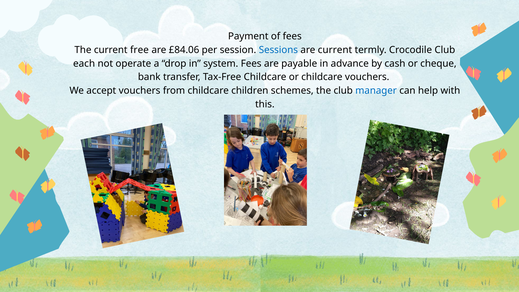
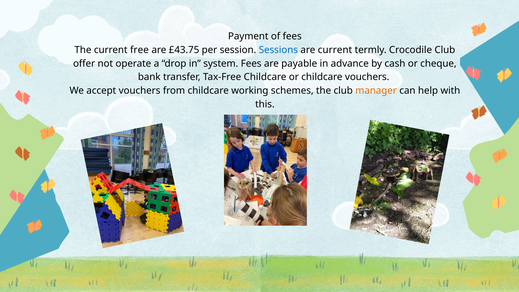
£84.06: £84.06 -> £43.75 (184, 50)
each: each -> offer (84, 63)
children: children -> working (250, 91)
manager colour: blue -> orange (376, 91)
